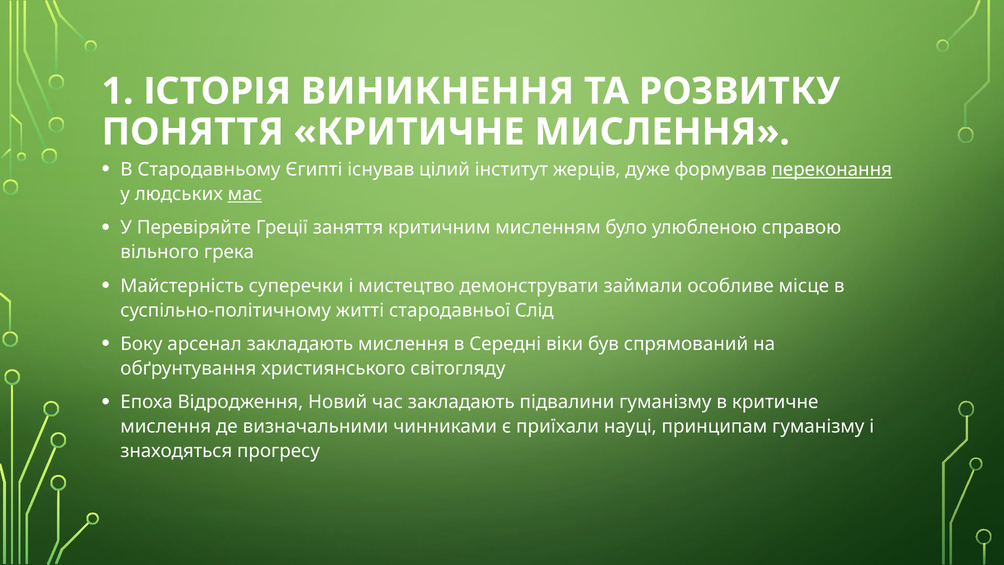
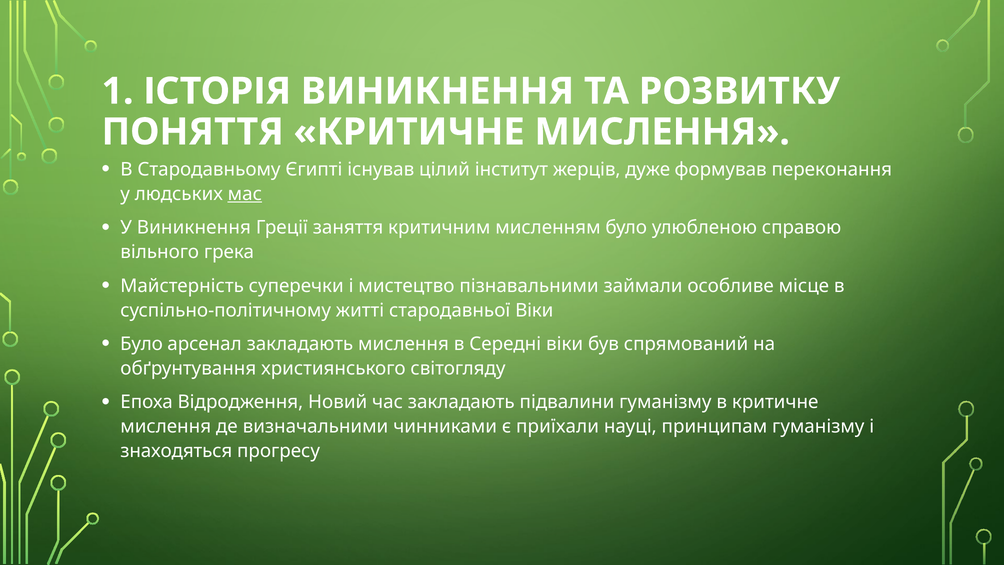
переконання underline: present -> none (832, 170)
У Перевіряйте: Перевіряйте -> Виникнення (194, 228)
демонструвати: демонструвати -> пізнавальними (529, 286)
стародавньої Слід: Слід -> Віки (534, 310)
Боку: Боку -> Було (142, 344)
